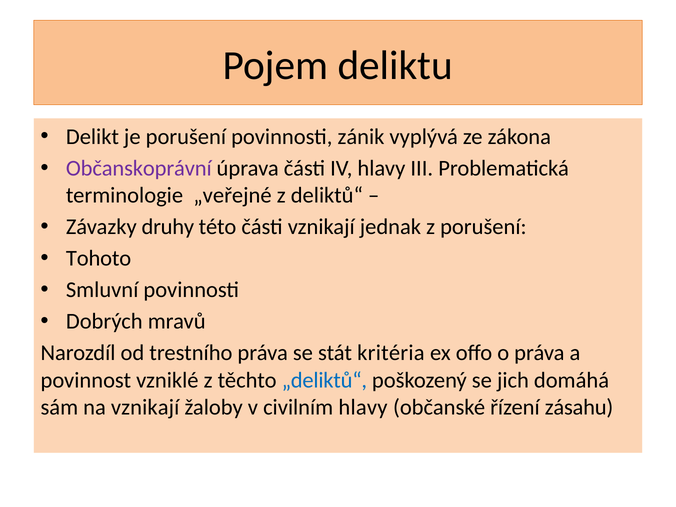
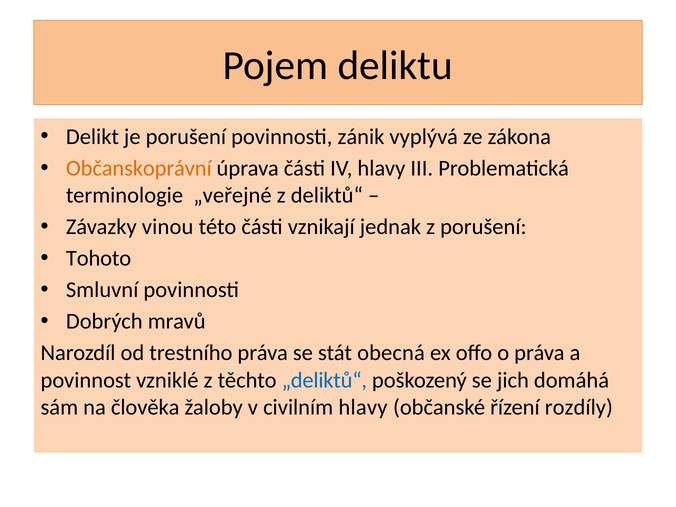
Občanskoprávní colour: purple -> orange (139, 168)
druhy: druhy -> vinou (168, 227)
kritéria: kritéria -> obecná (391, 353)
na vznikají: vznikají -> člověka (145, 407)
zásahu: zásahu -> rozdíly (579, 407)
